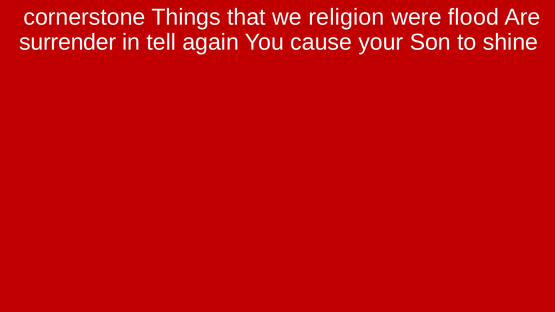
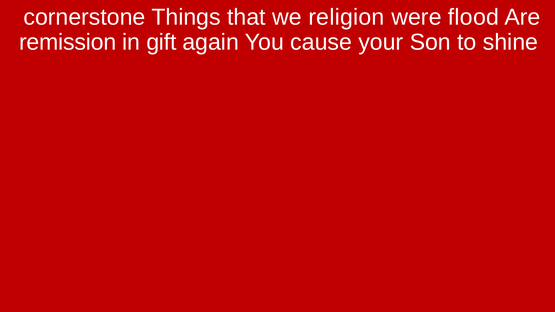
surrender: surrender -> remission (68, 42)
tell: tell -> gift (161, 42)
